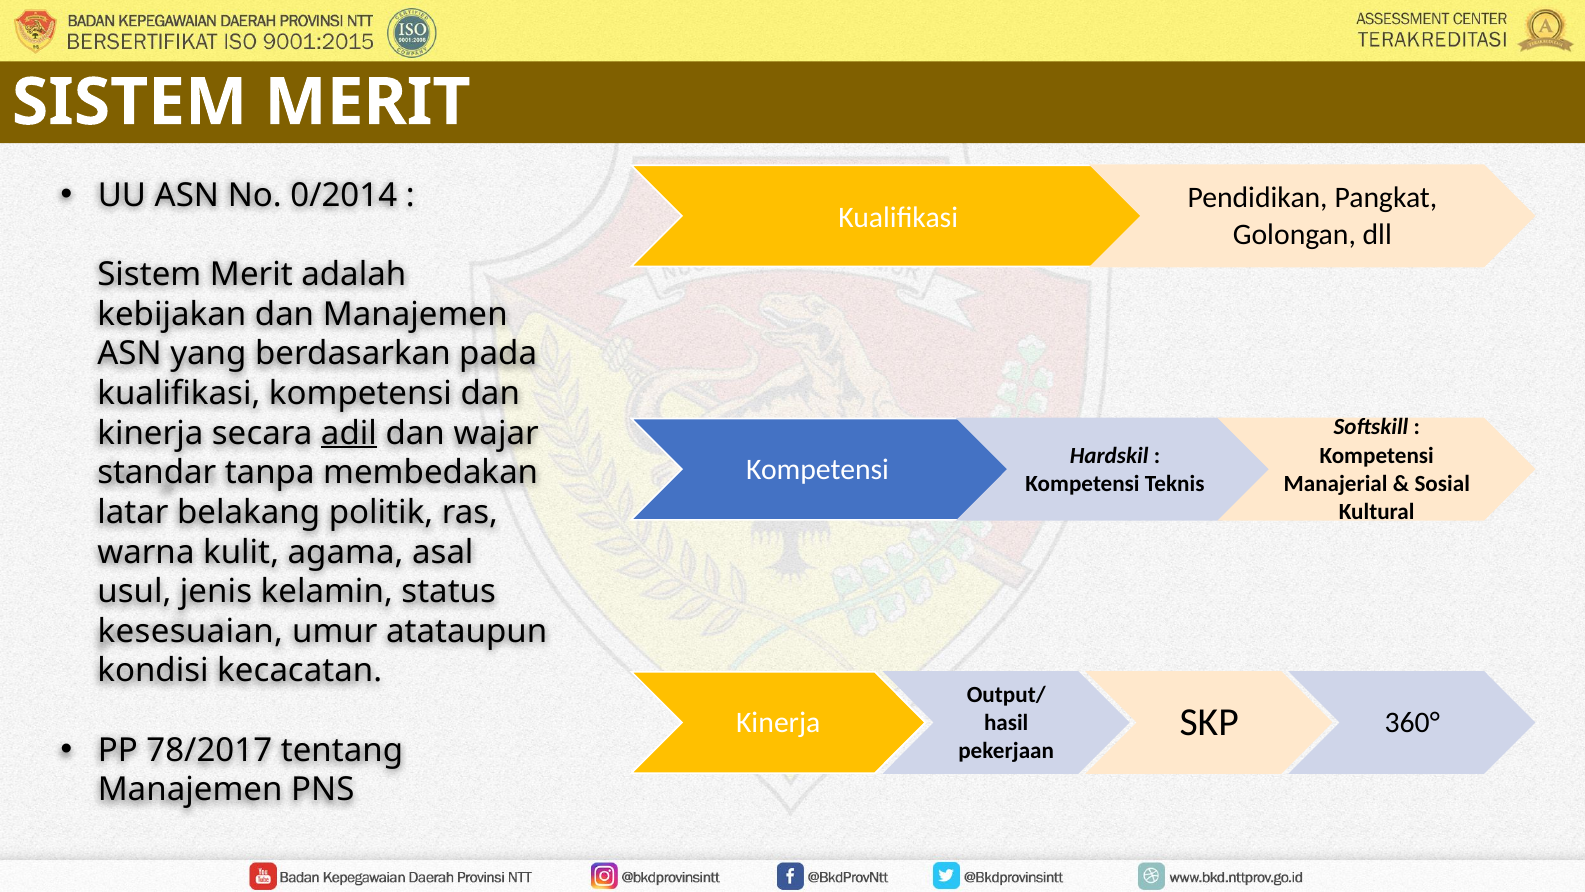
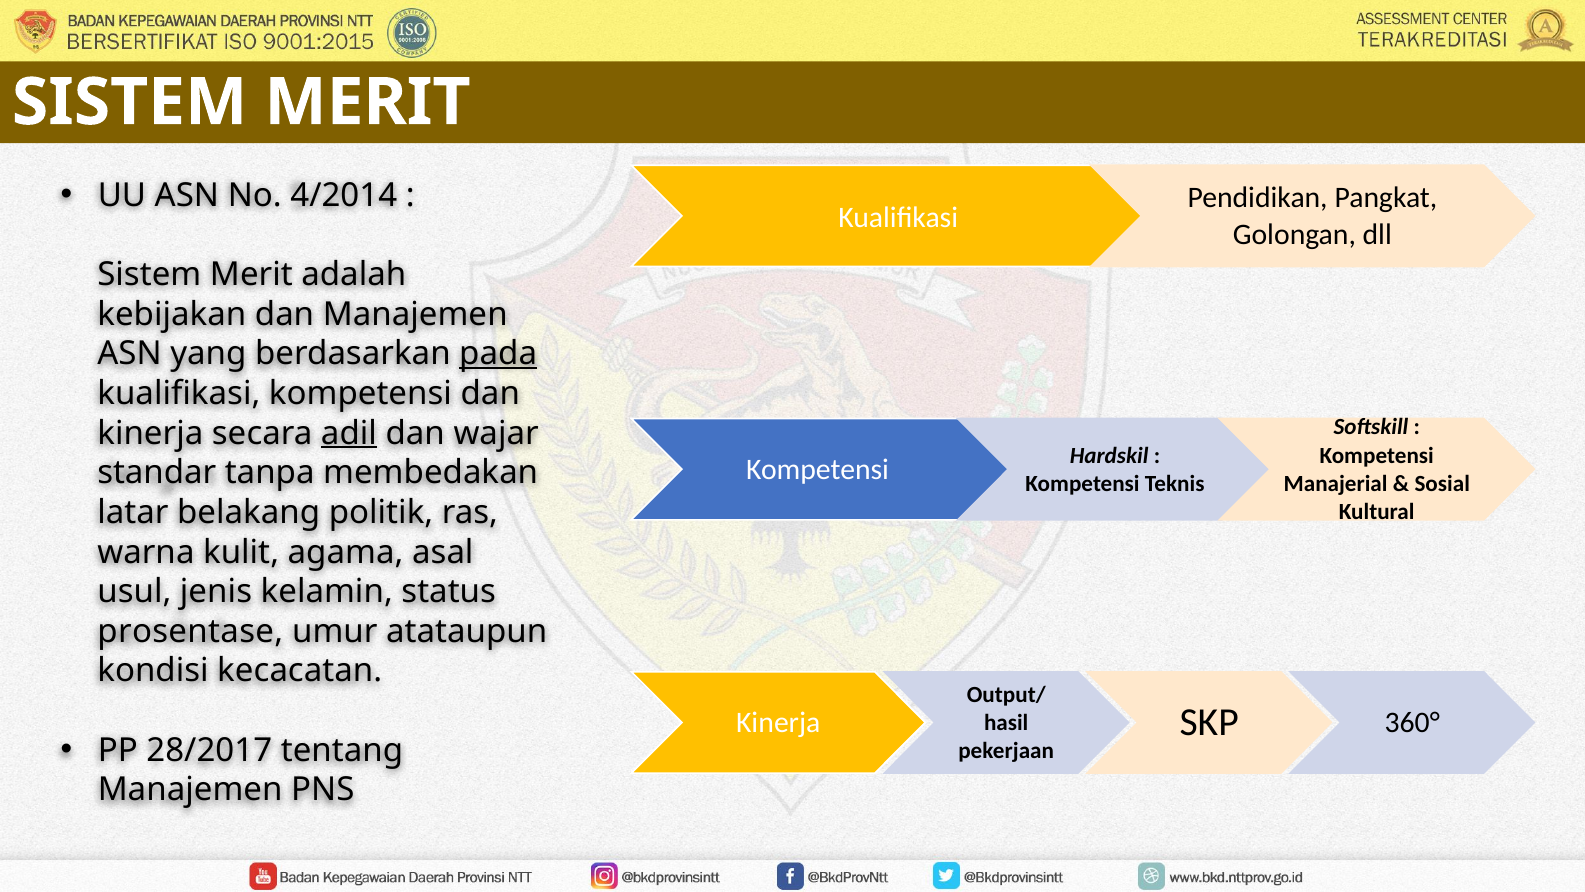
0/2014: 0/2014 -> 4/2014 (344, 195)
pada underline: none -> present (498, 354)
kesesuaian: kesesuaian -> prosentase (190, 631)
78/2017: 78/2017 -> 28/2017 (209, 750)
